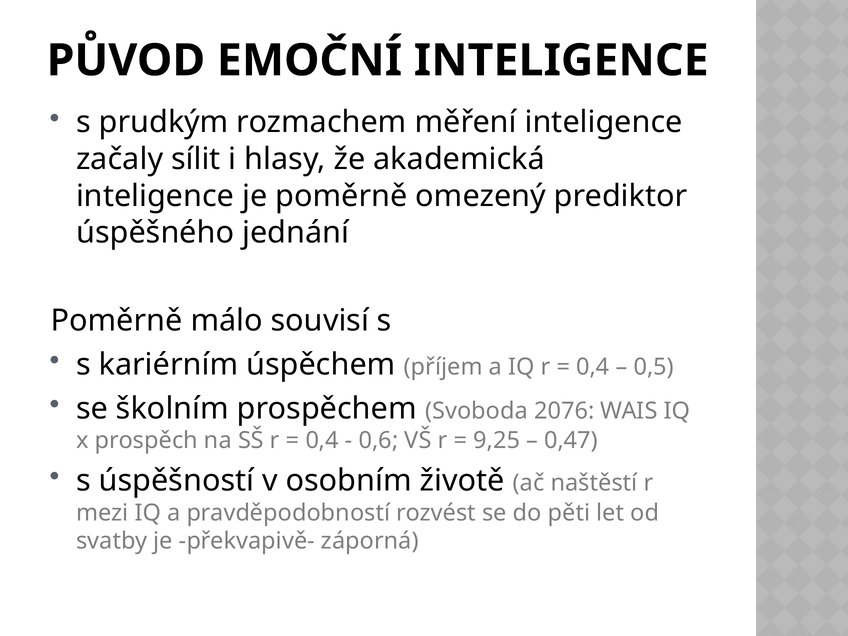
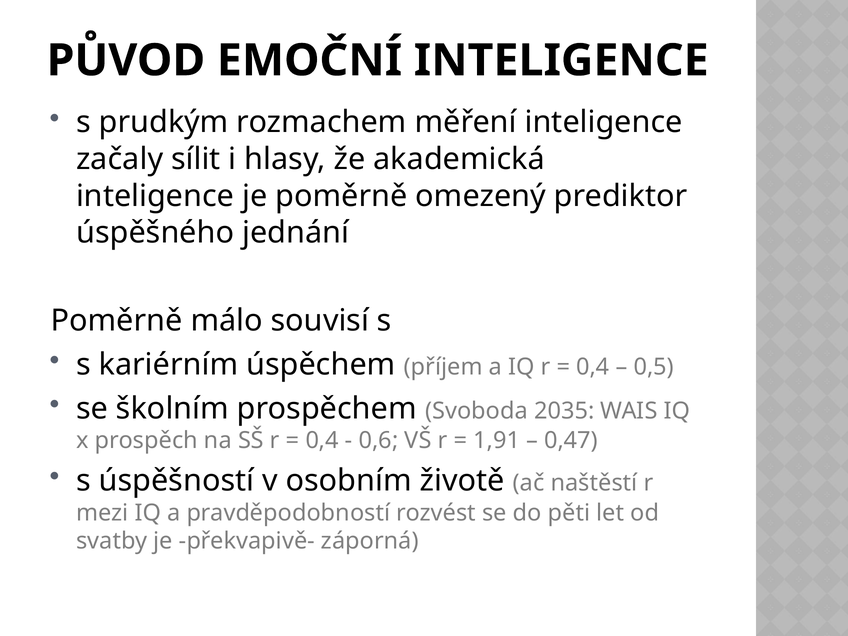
2076: 2076 -> 2035 (564, 411)
9,25: 9,25 -> 1,91 (497, 441)
